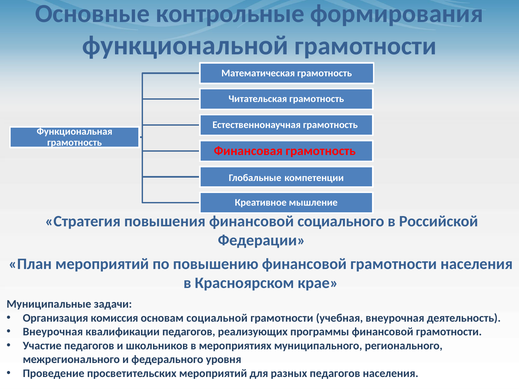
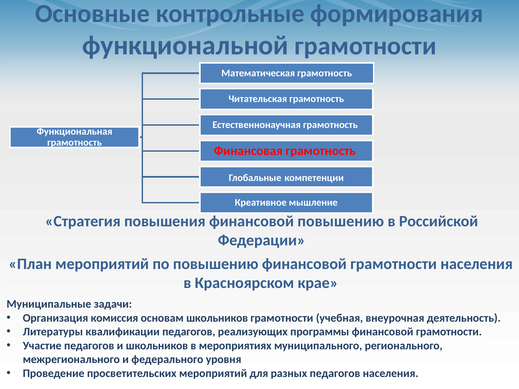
финансовой социального: социального -> повышению (341, 222)
основам социальной: социальной -> школьников (217, 318)
Внеурочная: Внеурочная -> Литературы (53, 332)
